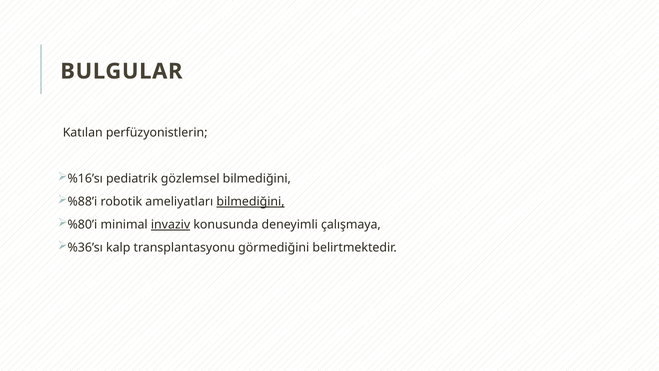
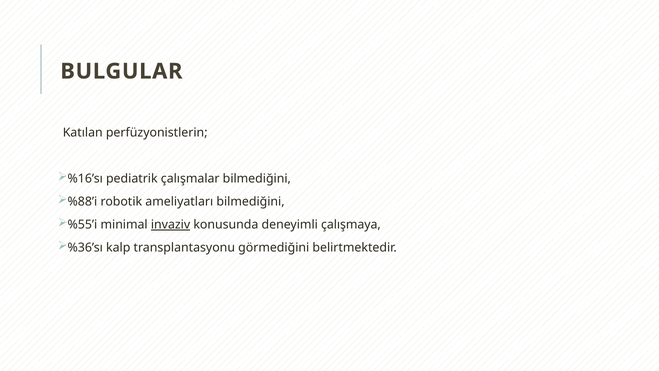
gözlemsel: gözlemsel -> çalışmalar (190, 179)
bilmediğini underline: present -> none (251, 202)
%80’i: %80’i -> %55’i (82, 224)
